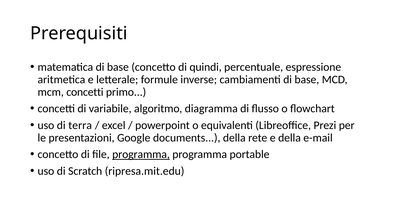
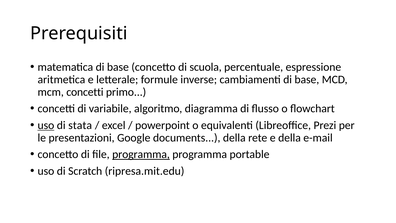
quindi: quindi -> scuola (206, 67)
uso underline: none -> present (46, 125)
terra: terra -> stata (80, 125)
